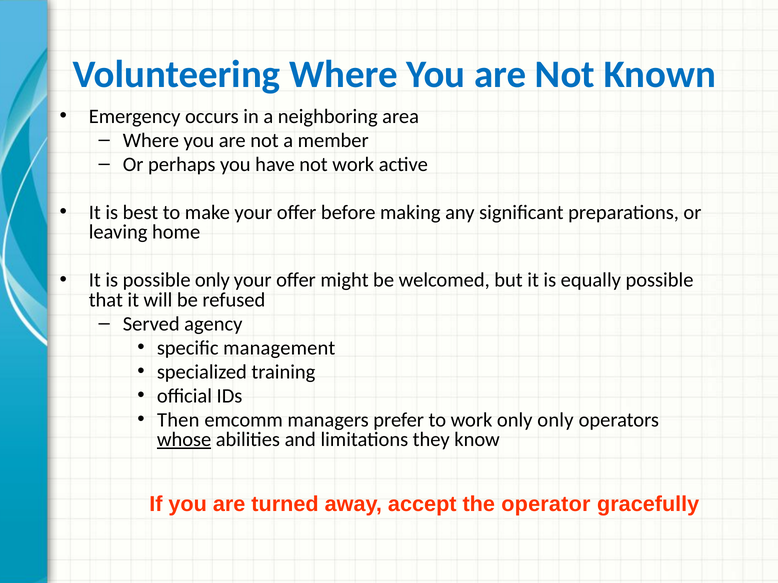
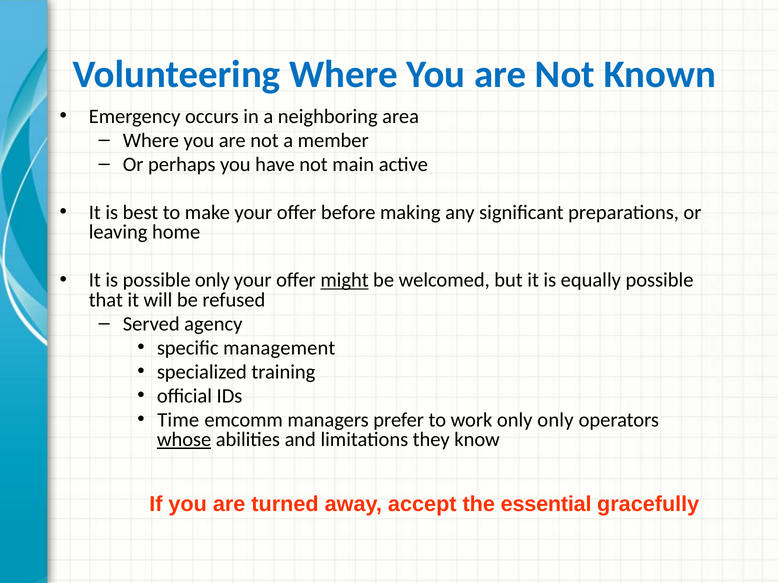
not work: work -> main (353, 165)
might underline: none -> present (345, 280)
Then: Then -> Time (178, 420)
operator: operator -> essential (546, 505)
